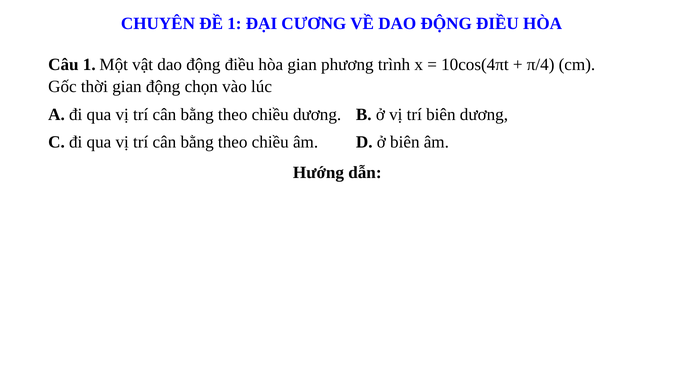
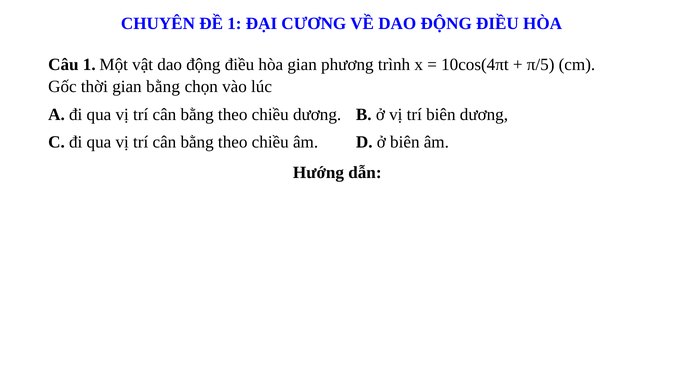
π/4: π/4 -> π/5 (541, 65)
gian động: động -> bằng (163, 87)
